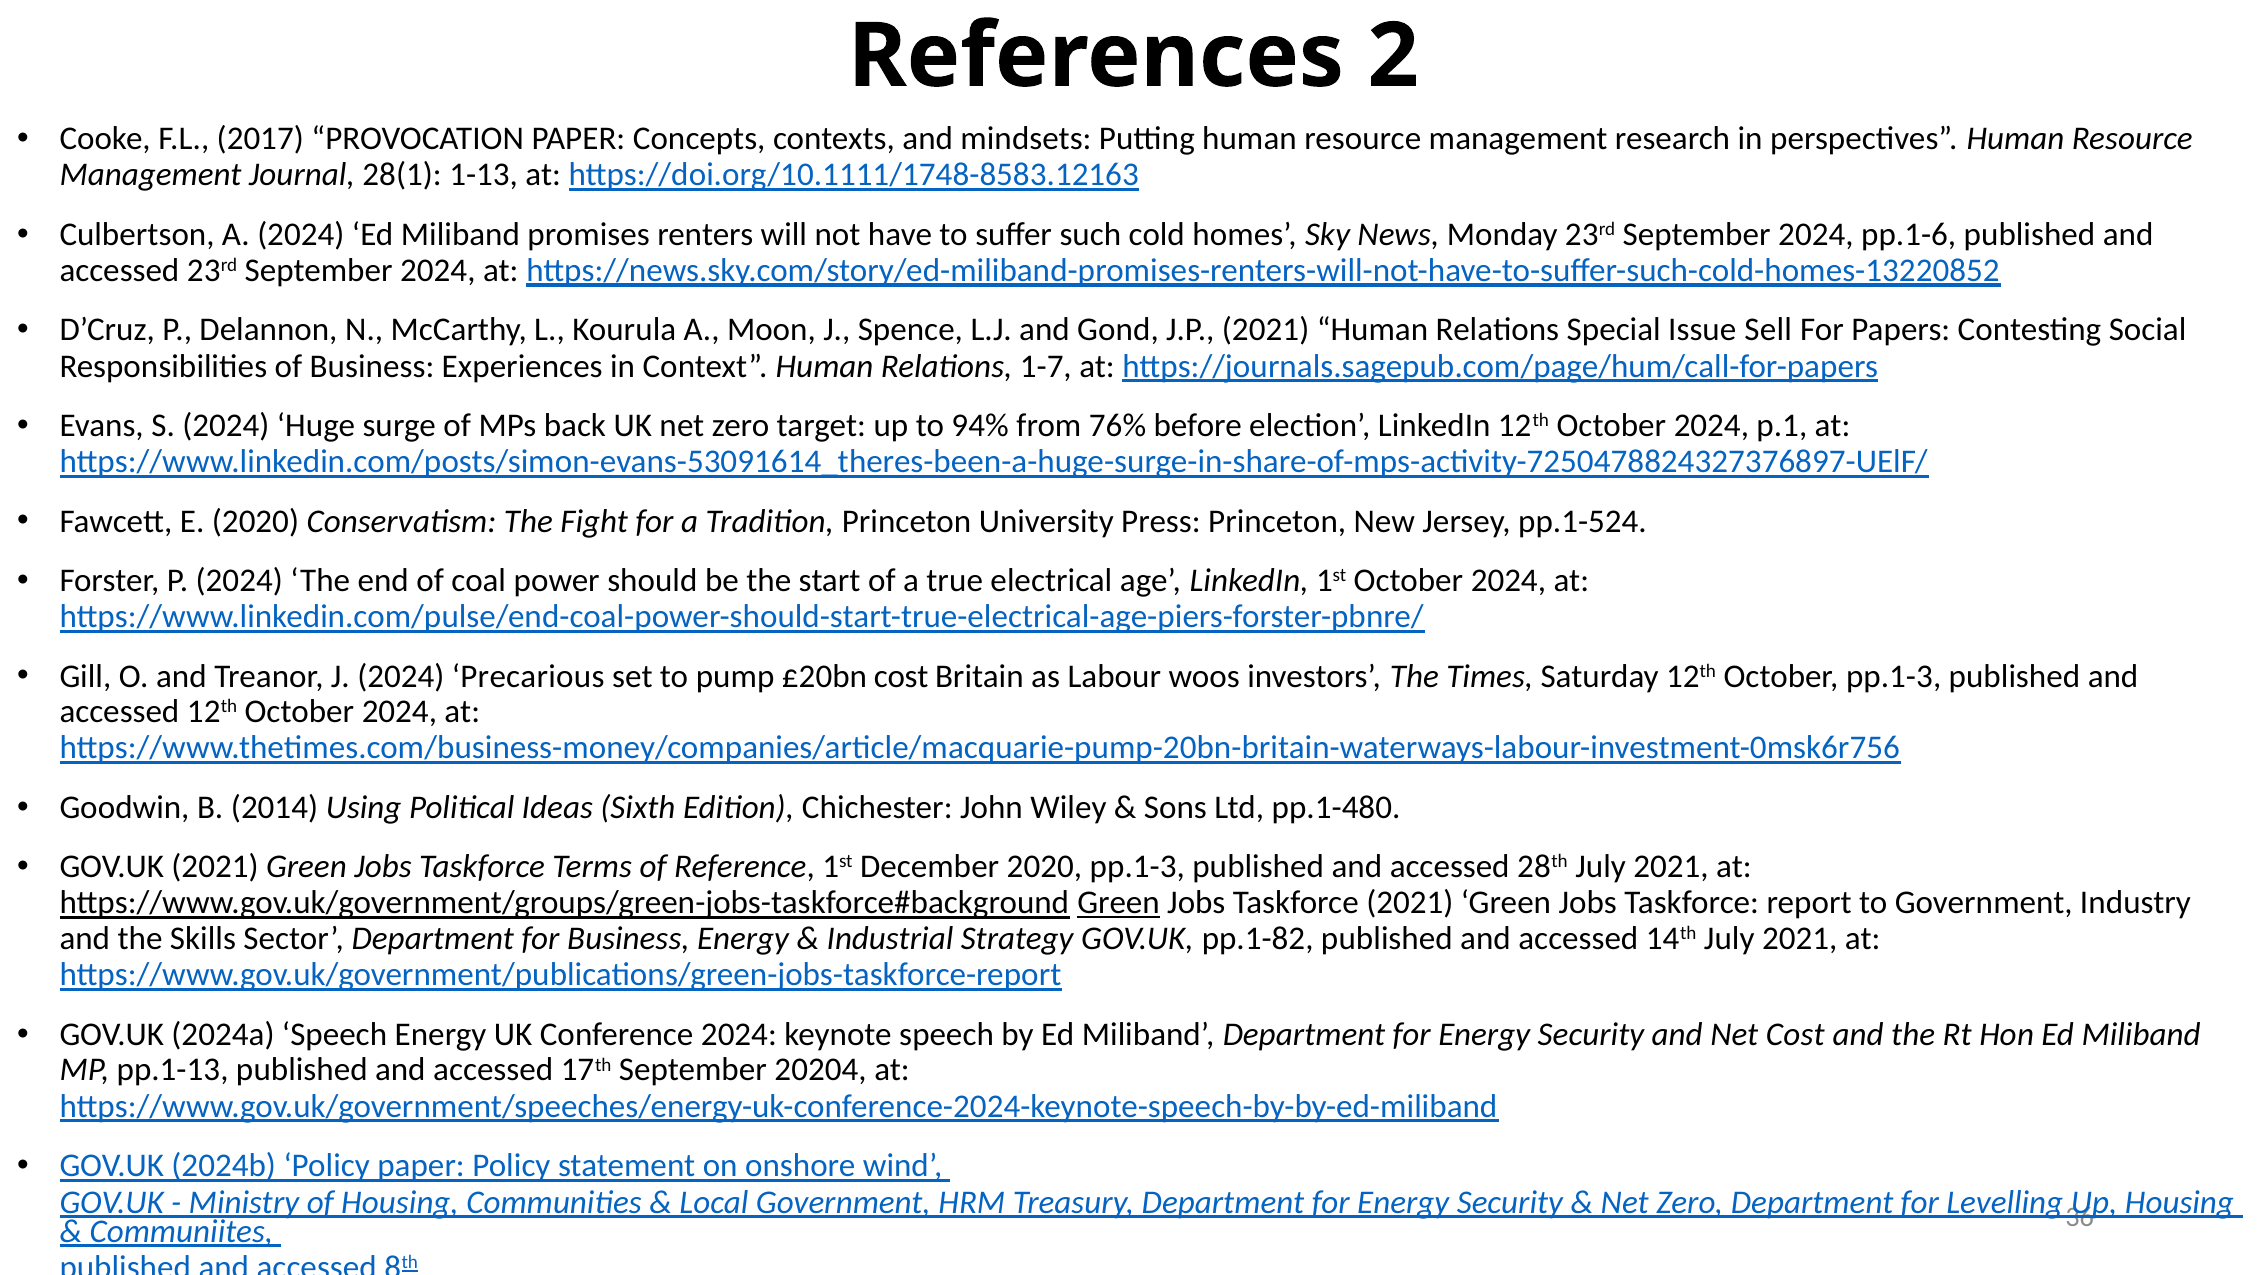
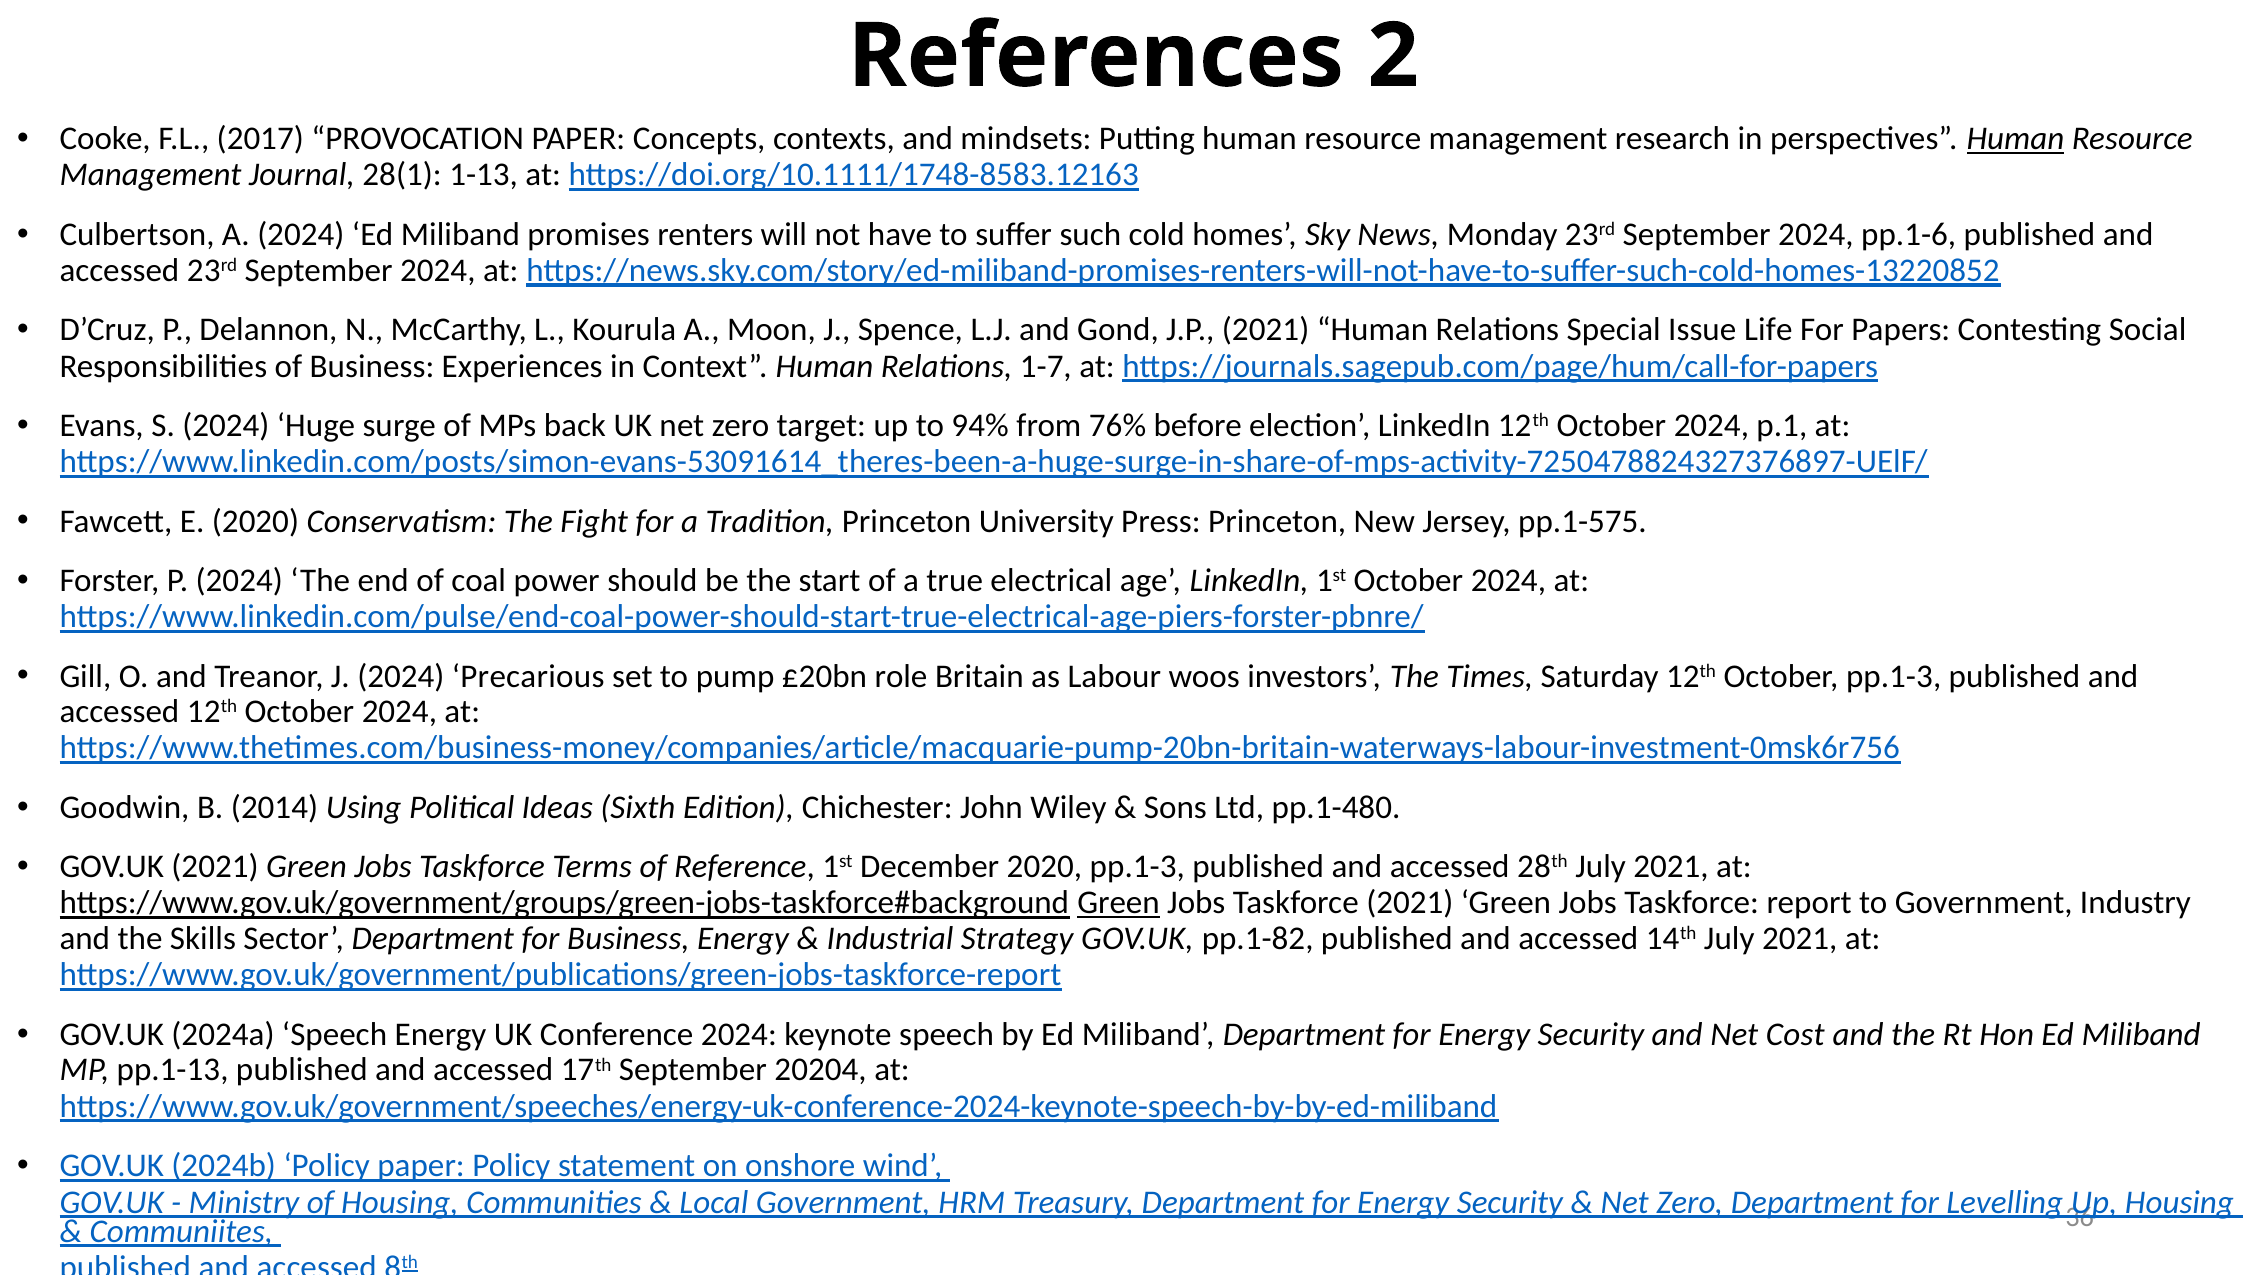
Human underline: none -> present (2015, 139)
Sell: Sell -> Life (1768, 330)
pp.1-524: pp.1-524 -> pp.1-575 (1582, 521)
£20bn cost: cost -> role (901, 676)
